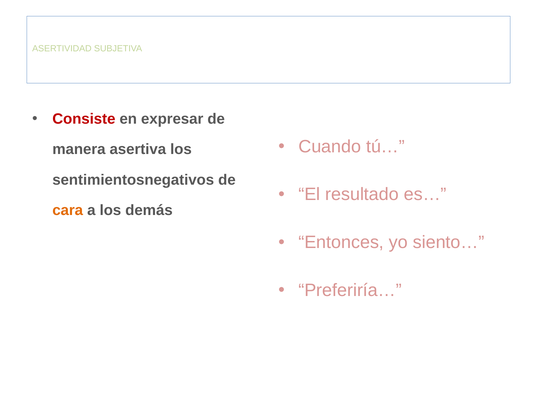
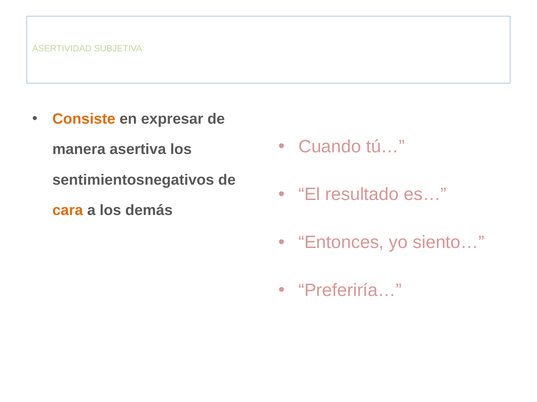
Consiste colour: red -> orange (84, 119)
